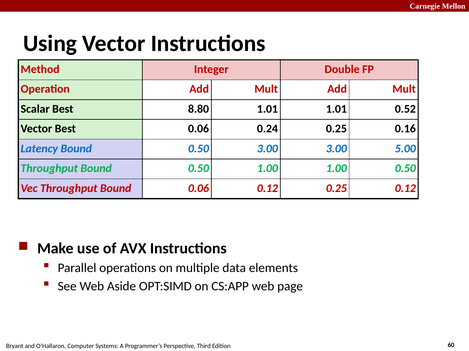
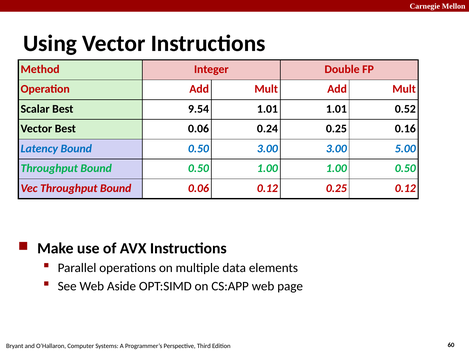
8.80: 8.80 -> 9.54 (199, 109)
